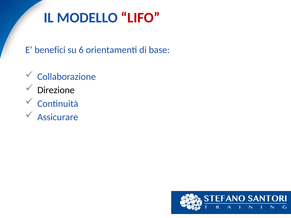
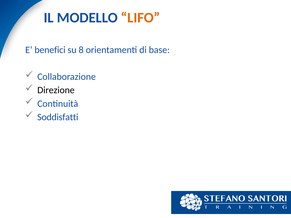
LIFO colour: red -> orange (141, 18)
6: 6 -> 8 (81, 50)
Assicurare: Assicurare -> Soddisfatti (58, 117)
